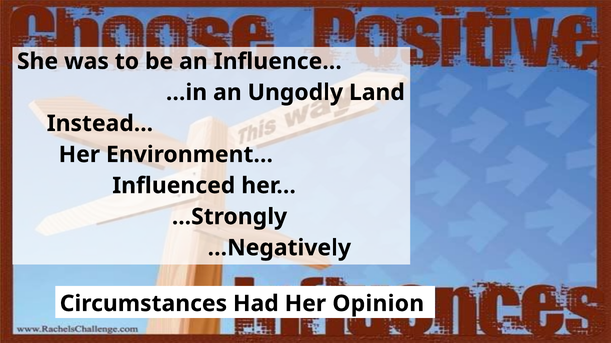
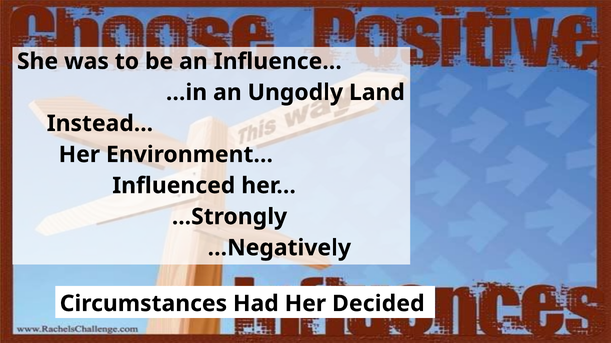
Opinion: Opinion -> Decided (378, 304)
